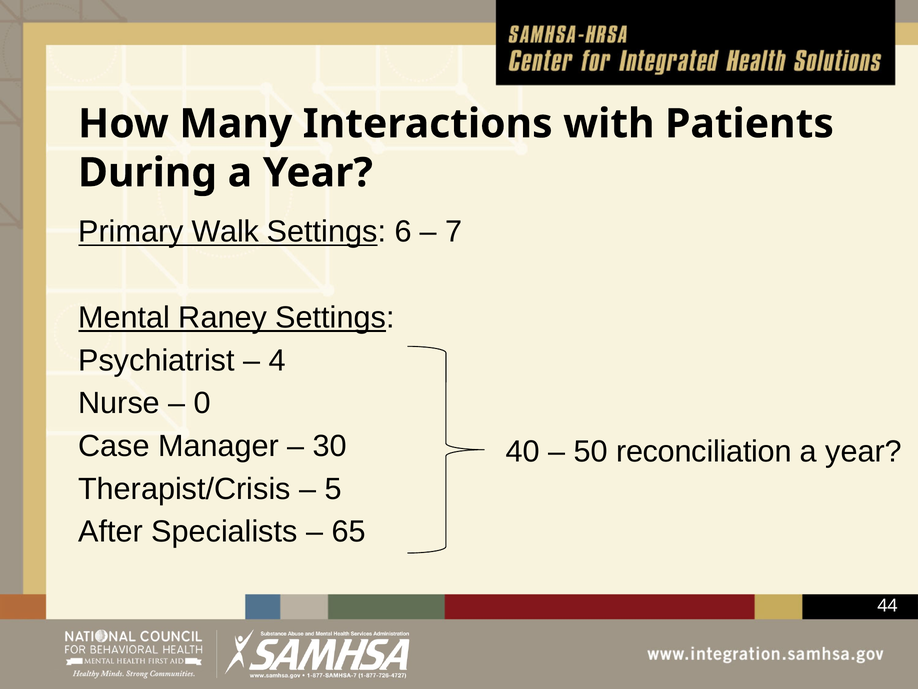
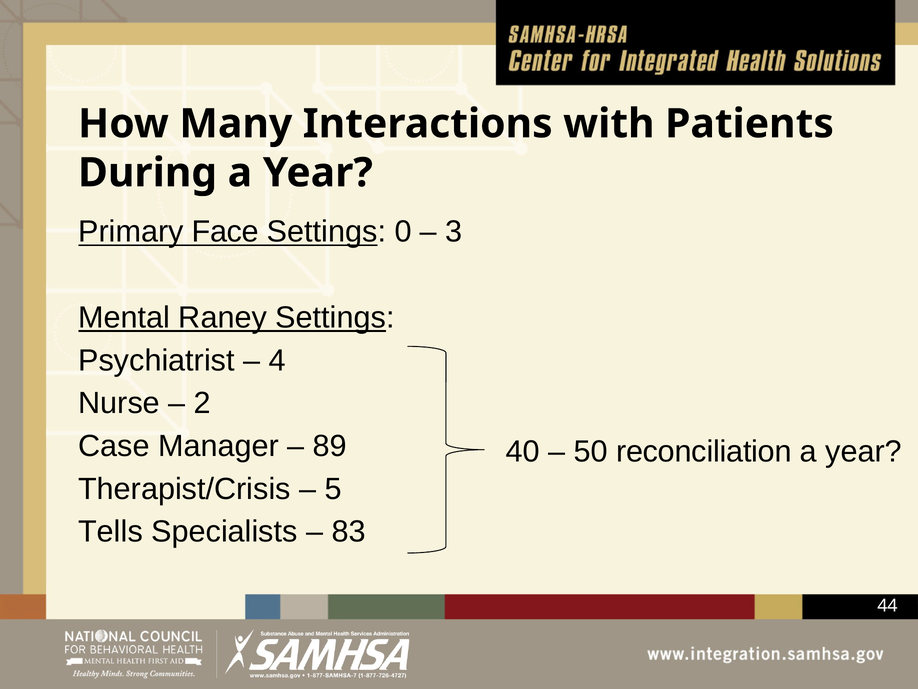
Walk: Walk -> Face (225, 232)
6: 6 -> 0 (403, 232)
7: 7 -> 3 (454, 232)
0: 0 -> 2 (202, 403)
30: 30 -> 89 (330, 446)
After: After -> Tells (111, 531)
65: 65 -> 83 (349, 531)
